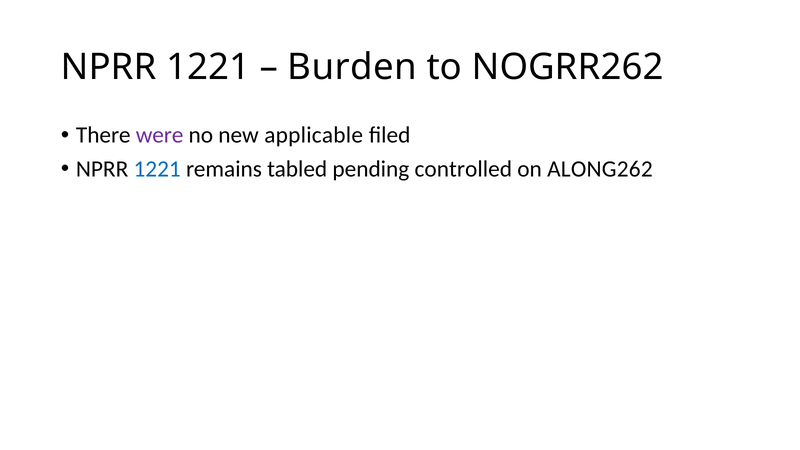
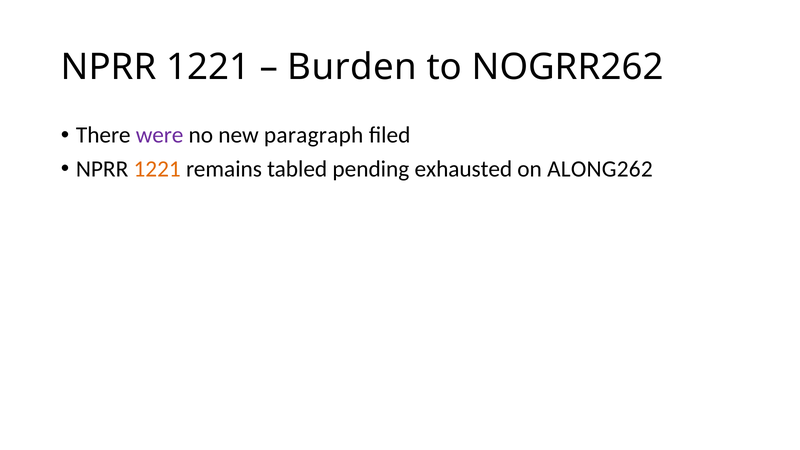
applicable: applicable -> paragraph (314, 135)
1221 colour: blue -> orange (157, 169)
controlled: controlled -> exhausted (463, 169)
